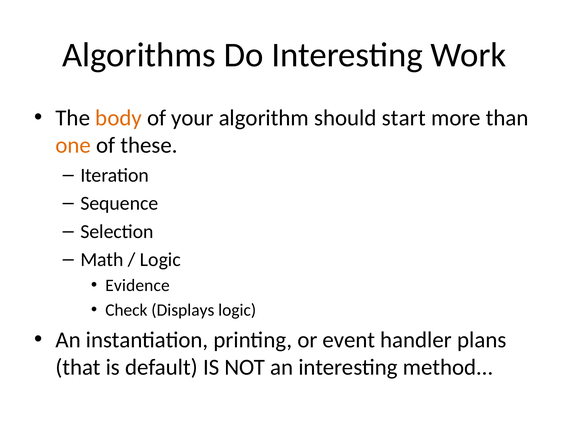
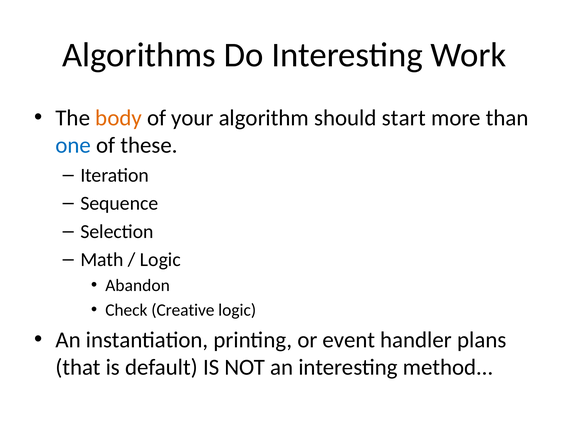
one colour: orange -> blue (73, 145)
Evidence: Evidence -> Abandon (138, 285)
Displays: Displays -> Creative (183, 310)
